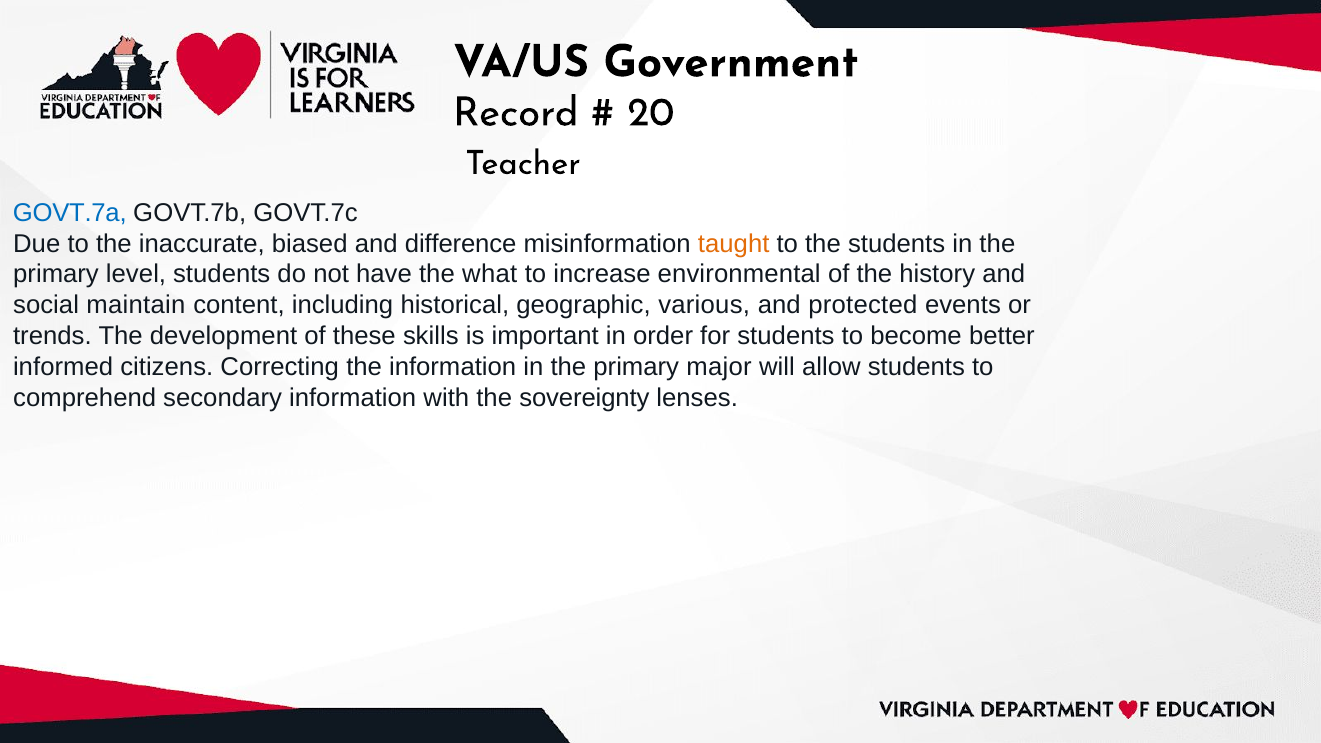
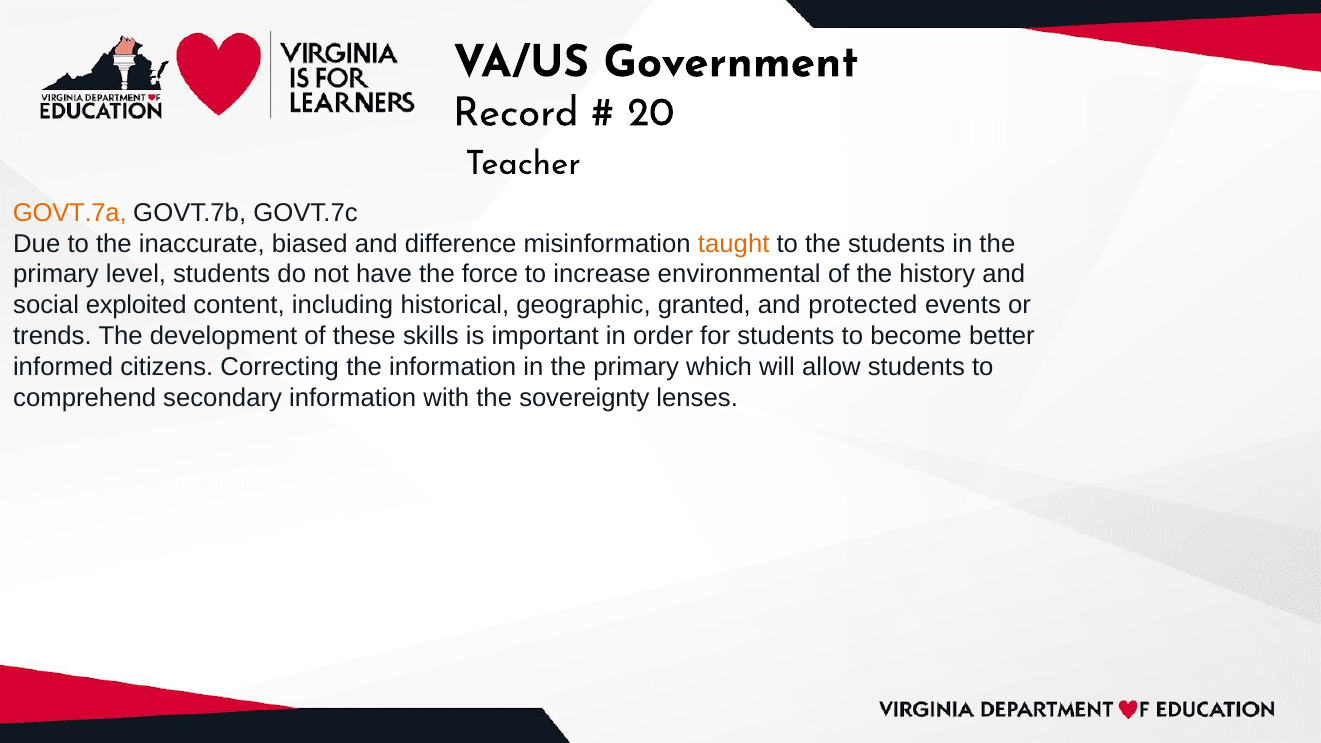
GOVT.7a colour: blue -> orange (70, 213)
what: what -> force (490, 274)
maintain: maintain -> exploited (136, 305)
various: various -> granted (704, 305)
major: major -> which (719, 367)
